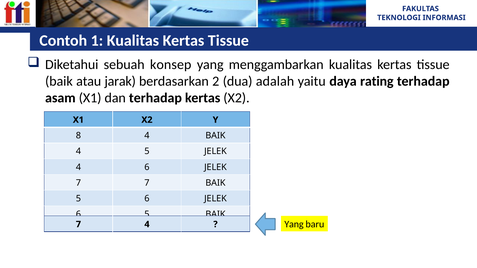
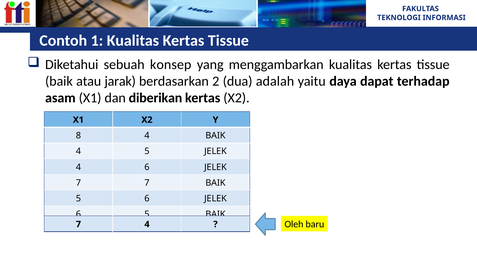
rating: rating -> dapat (377, 81)
dan terhadap: terhadap -> diberikan (156, 98)
Yang: Yang -> Oleh (294, 225)
